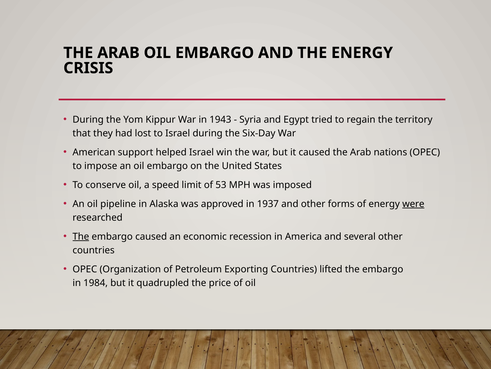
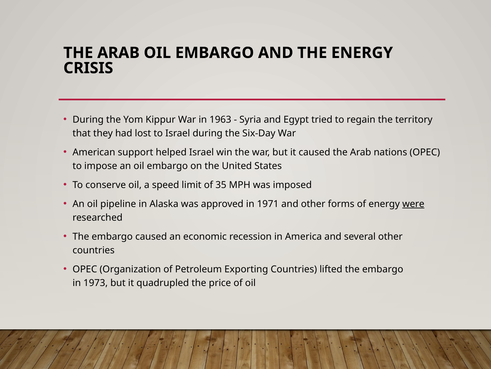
1943: 1943 -> 1963 (220, 119)
53: 53 -> 35 (221, 185)
1937: 1937 -> 1971 (268, 203)
The underline: present -> none (81, 236)
1984: 1984 -> 1973 (96, 282)
